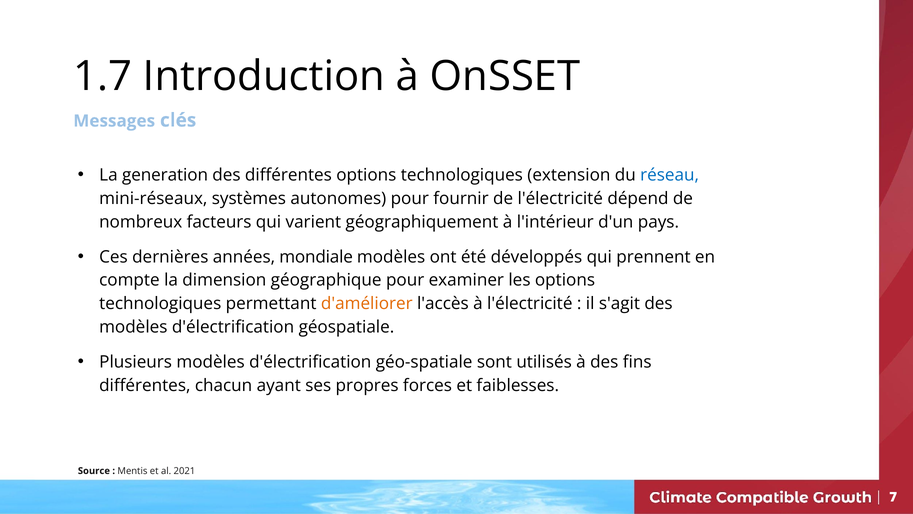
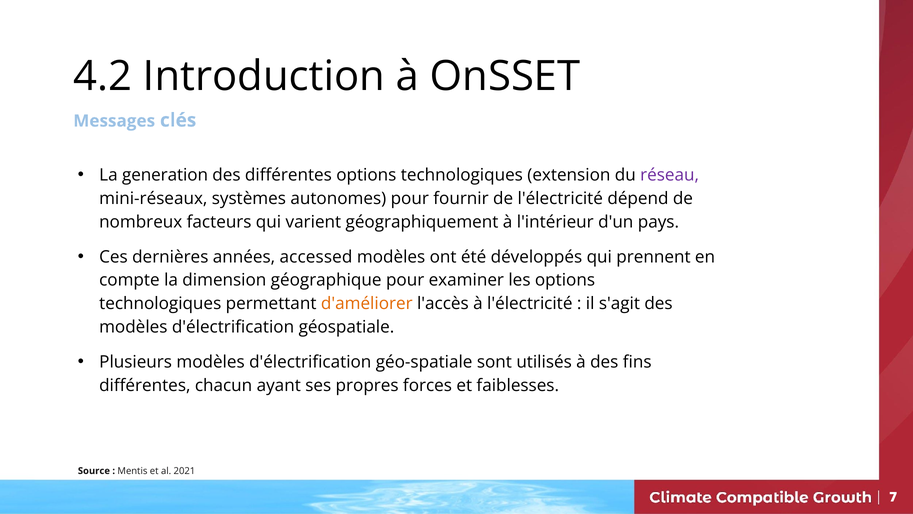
1.7: 1.7 -> 4.2 (103, 77)
réseau colour: blue -> purple (670, 175)
mondiale: mondiale -> accessed (316, 257)
